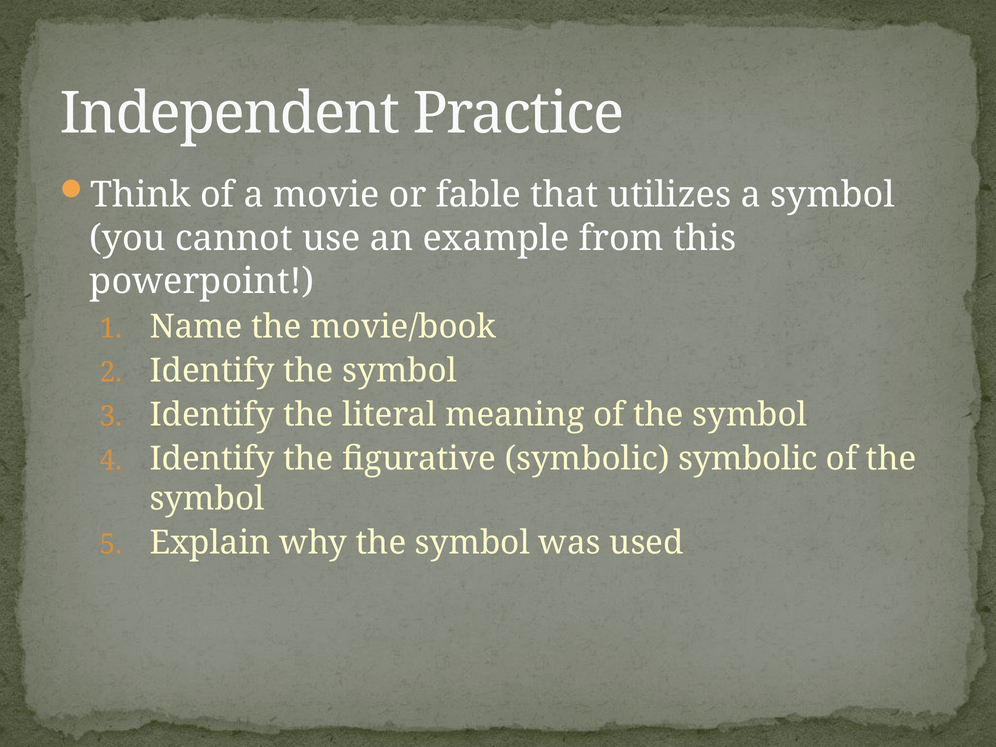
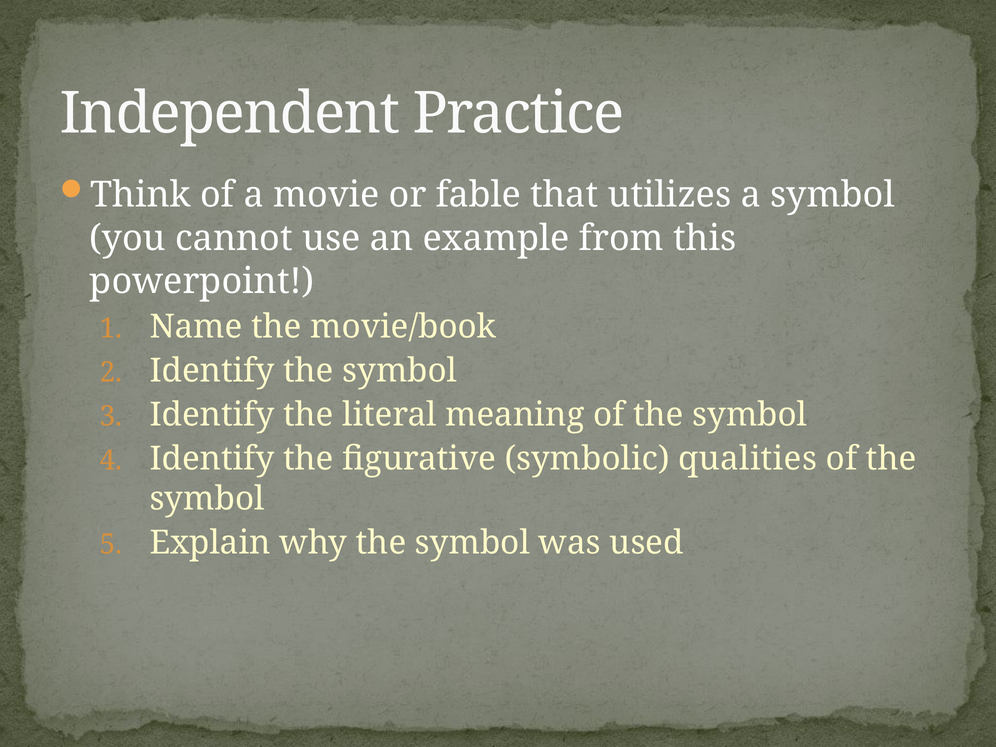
symbolic symbolic: symbolic -> qualities (748, 459)
